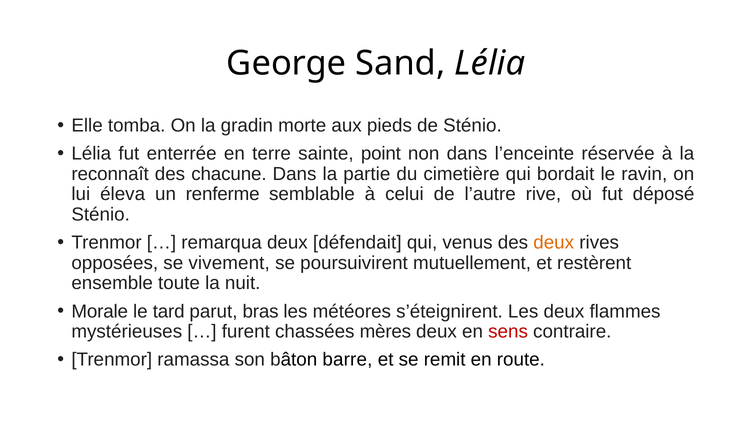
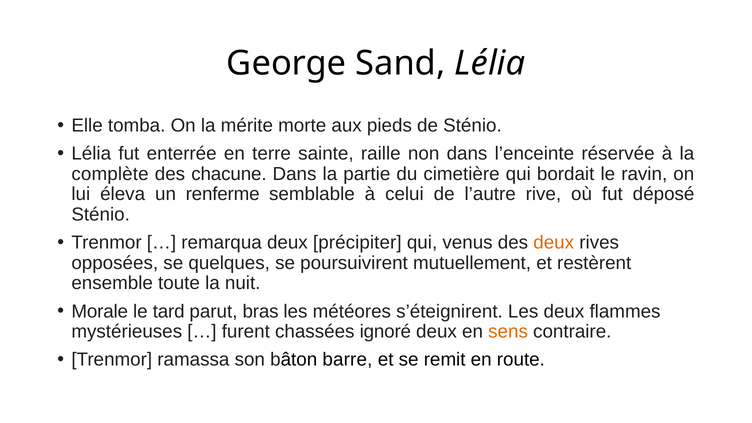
gradin: gradin -> mérite (247, 125)
point: point -> raille (381, 154)
reconnaît: reconnaît -> complète (110, 174)
défendait: défendait -> précipiter (357, 243)
vivement: vivement -> quelques (229, 263)
mères: mères -> ignoré (385, 332)
sens colour: red -> orange (508, 332)
